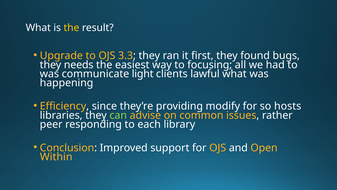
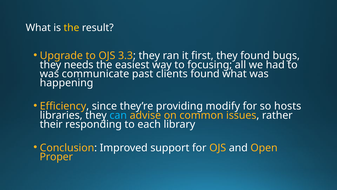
light: light -> past (143, 74)
clients lawful: lawful -> found (205, 74)
can colour: light green -> light blue (118, 115)
peer: peer -> their (51, 124)
Within: Within -> Proper (56, 157)
